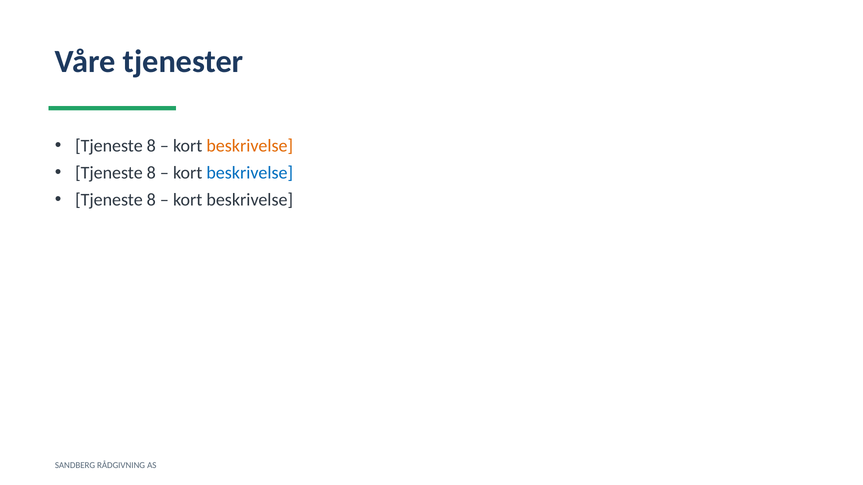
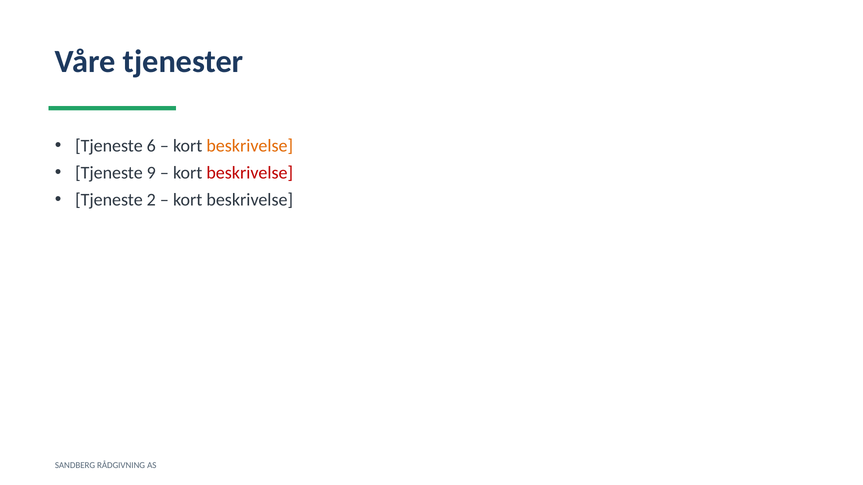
8: 8 -> 6 (151, 146)
8: 8 -> 9 (151, 173)
beskrivelse colour: blue -> red (250, 173)
8: 8 -> 2 (151, 200)
